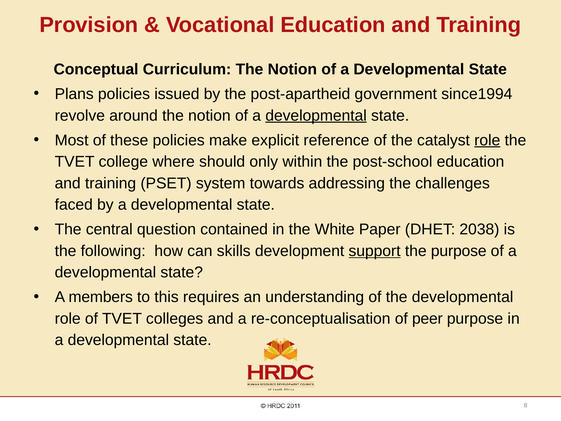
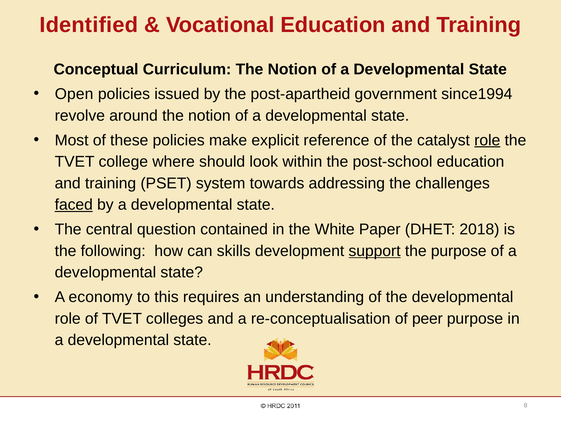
Provision: Provision -> Identified (89, 25)
Plans: Plans -> Open (74, 94)
developmental underline: present -> none (316, 115)
only: only -> look (264, 162)
faced underline: none -> present (74, 205)
2038: 2038 -> 2018 (479, 229)
members: members -> economy (101, 297)
